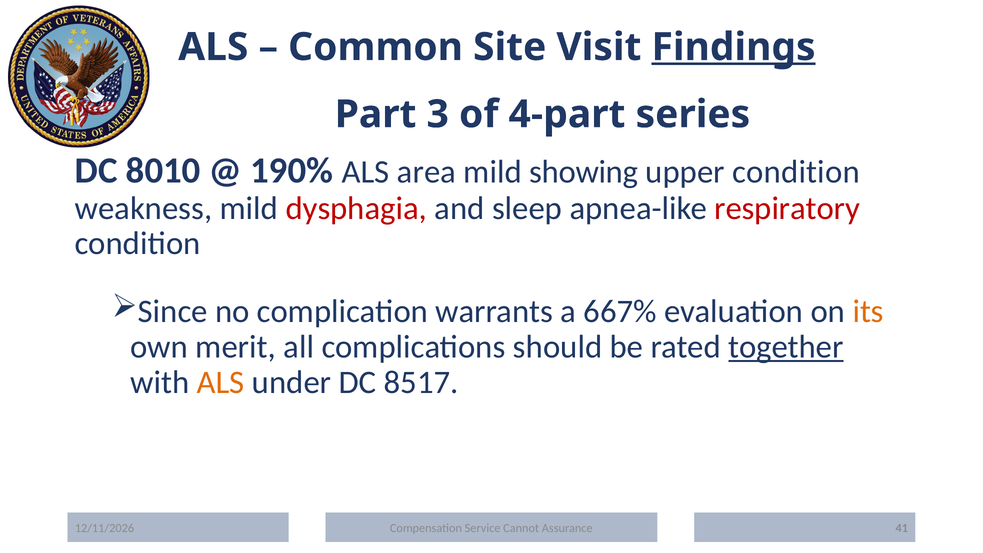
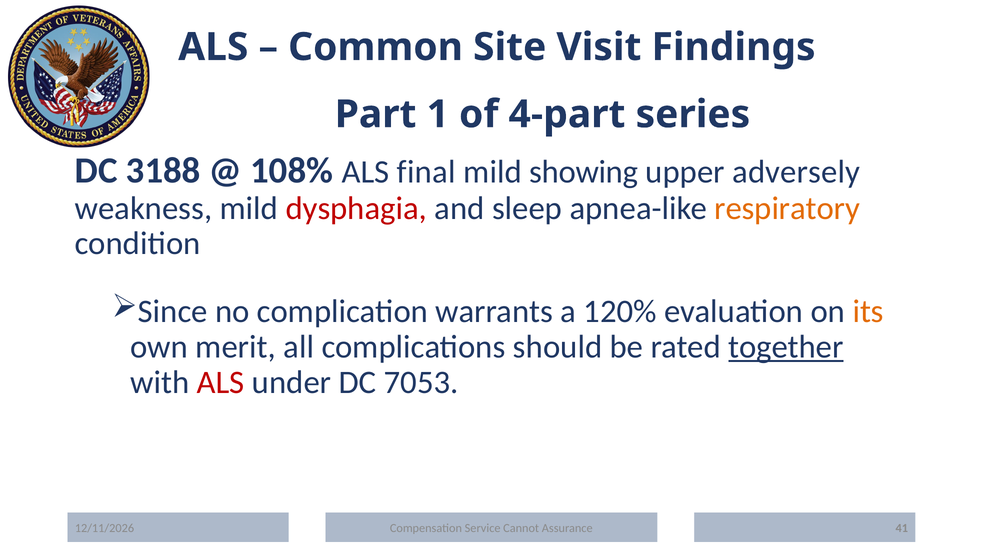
Findings underline: present -> none (734, 47)
3: 3 -> 1 (438, 114)
8010: 8010 -> 3188 (163, 171)
190%: 190% -> 108% (292, 171)
area: area -> final (426, 172)
upper condition: condition -> adversely (796, 172)
respiratory colour: red -> orange (787, 208)
667%: 667% -> 120% (620, 311)
ALS colour: orange -> red (221, 382)
8517: 8517 -> 7053 (421, 382)
